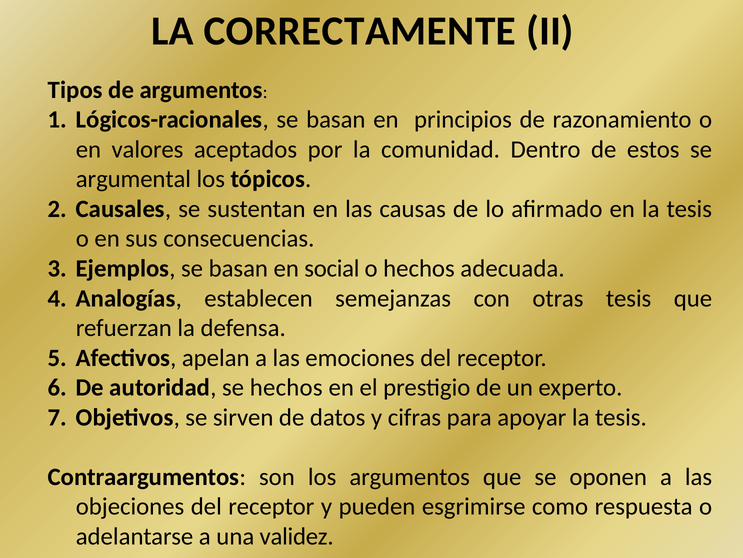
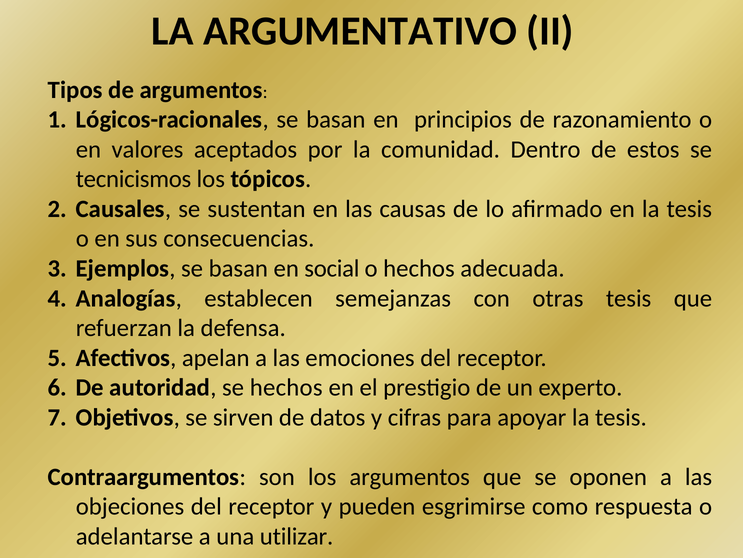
CORRECTAMENTE: CORRECTAMENTE -> ARGUMENTATIVO (360, 31)
argumental: argumental -> tecnicismos (134, 179)
validez: validez -> utilizar (297, 536)
